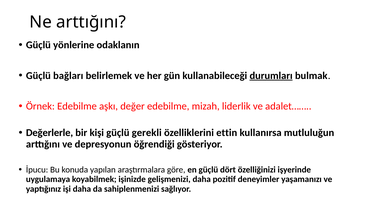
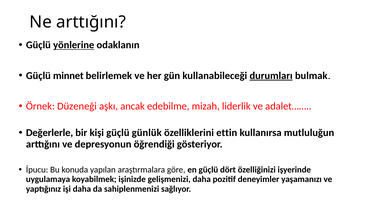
yönlerine underline: none -> present (74, 45)
bağları: bağları -> minnet (68, 76)
Örnek Edebilme: Edebilme -> Düzeneği (77, 106)
değer: değer -> ancak (133, 106)
gerekli: gerekli -> günlük (147, 133)
